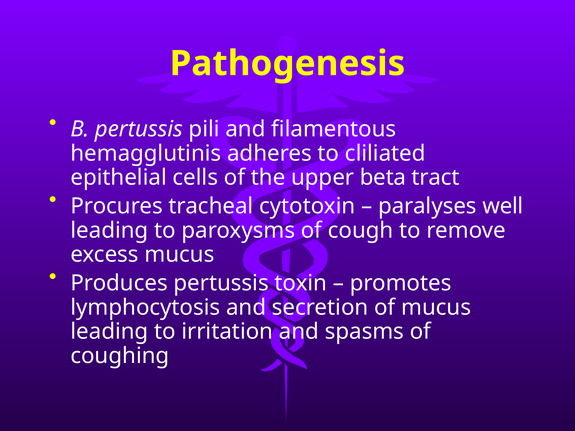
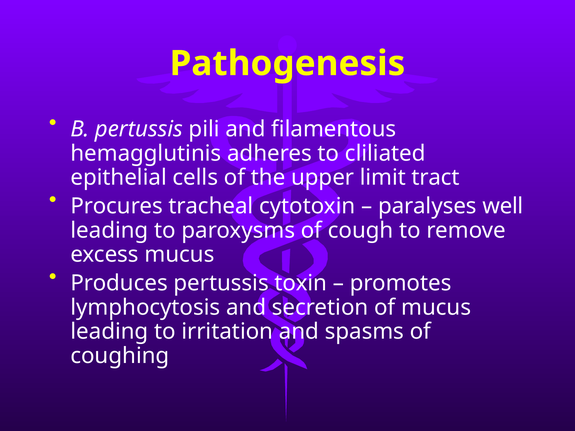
beta: beta -> limit (383, 178)
